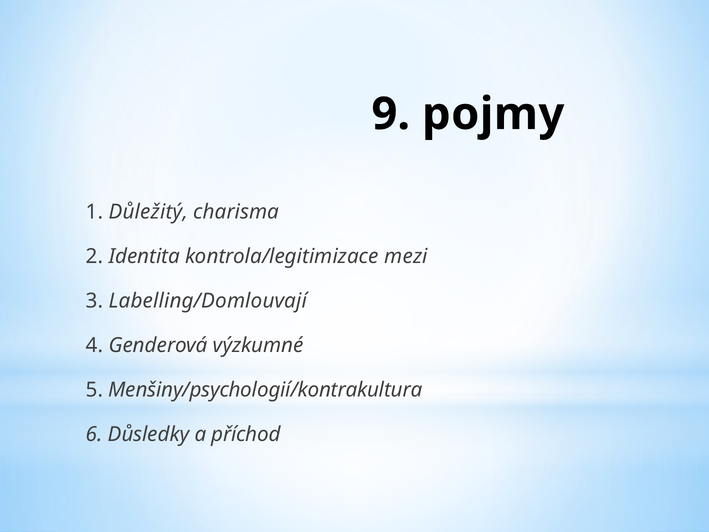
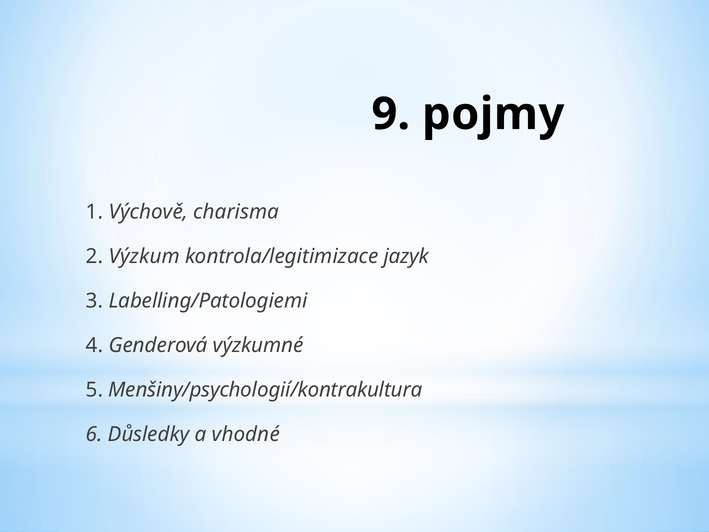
Důležitý: Důležitý -> Výchově (148, 212)
Identita: Identita -> Výzkum (144, 256)
mezi: mezi -> jazyk (406, 256)
Labelling/Domlouvají: Labelling/Domlouvají -> Labelling/Patologiemi (208, 301)
příchod: příchod -> vhodné (246, 434)
